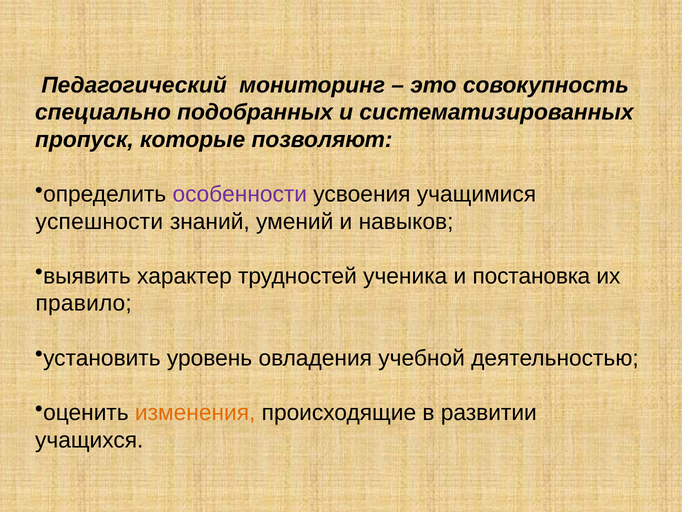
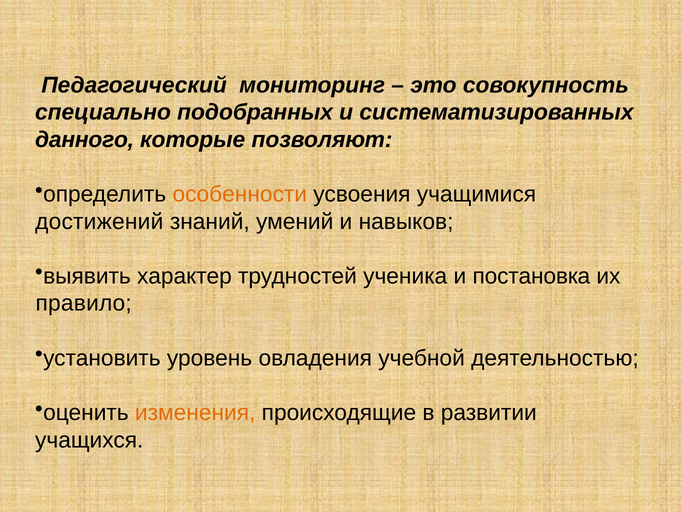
пропуск: пропуск -> данного (85, 140)
особенности colour: purple -> orange (240, 194)
успешности: успешности -> достижений (99, 221)
